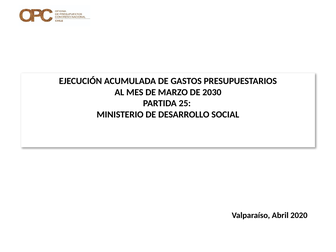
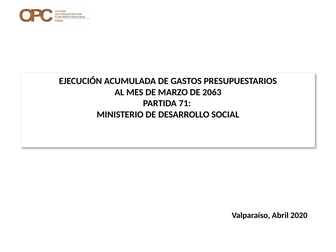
2030: 2030 -> 2063 (212, 92)
25: 25 -> 71 (185, 103)
